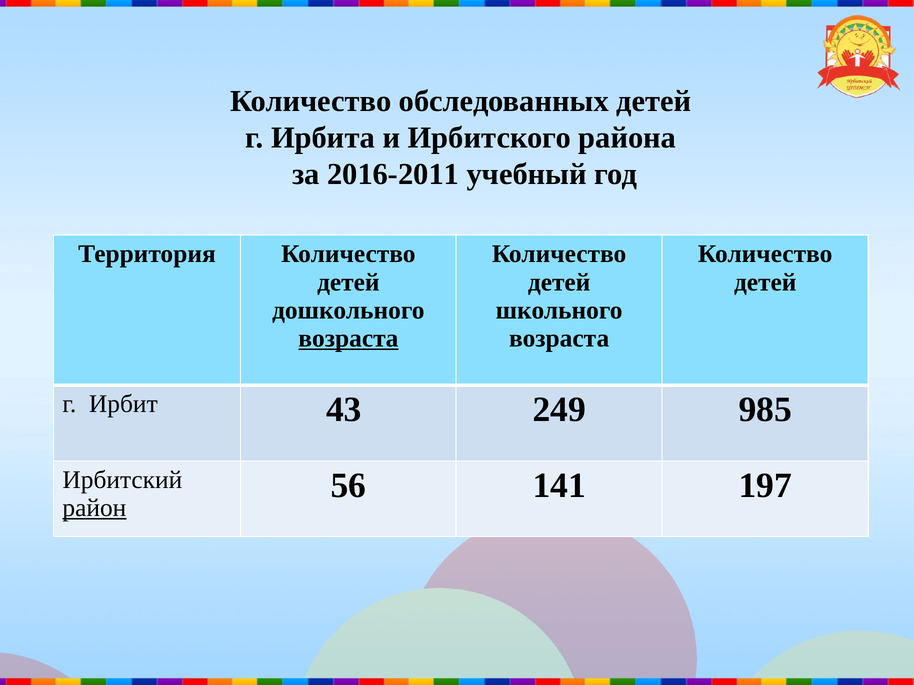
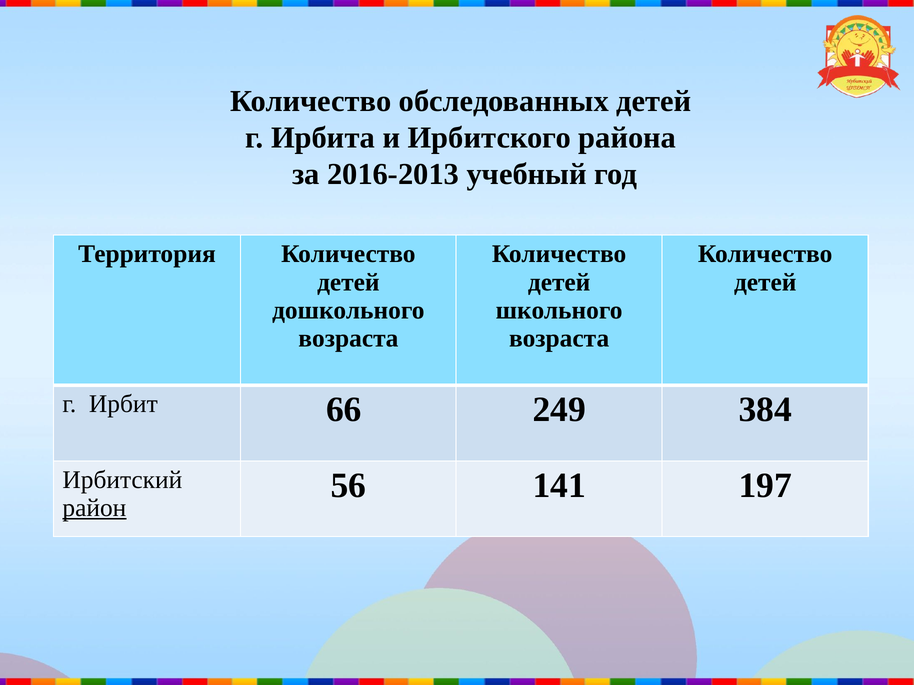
2016-2011: 2016-2011 -> 2016-2013 (393, 174)
возраста underline: present -> none (348, 339)
43: 43 -> 66 (344, 410)
985: 985 -> 384 (765, 410)
